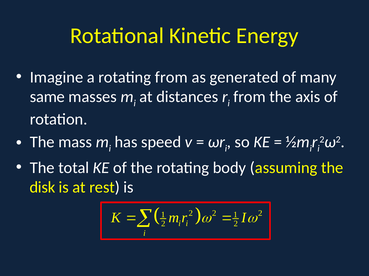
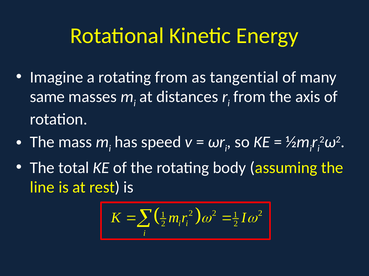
generated: generated -> tangential (244, 77)
disk: disk -> line (42, 188)
